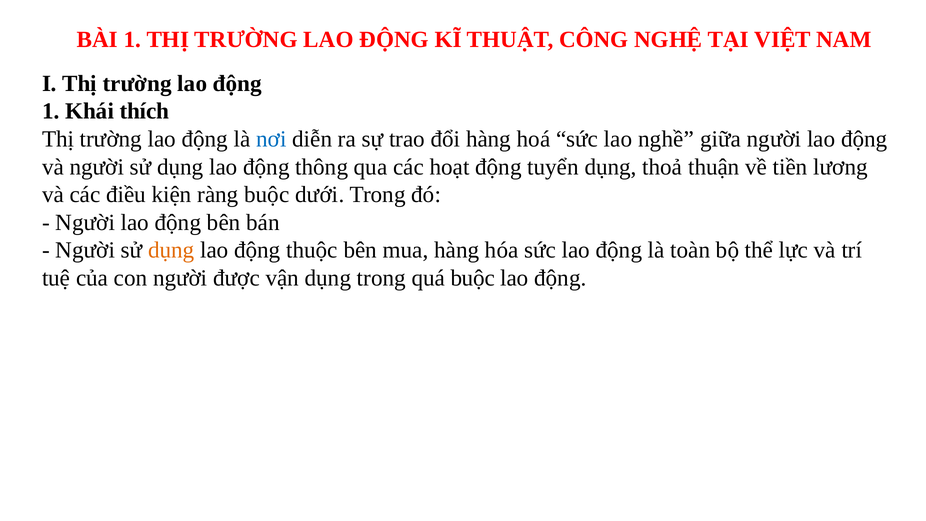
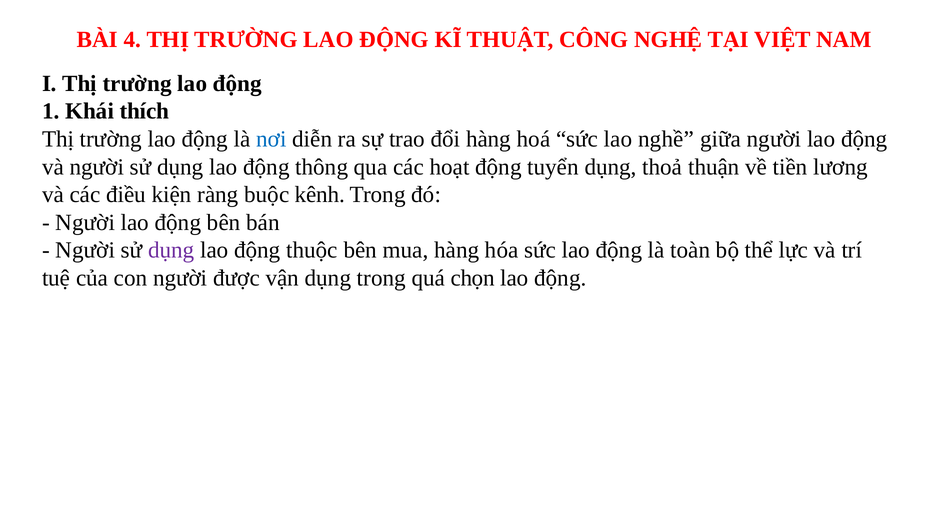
BÀI 1: 1 -> 4 (132, 39)
dưới: dưới -> kênh (320, 195)
dụng colour: orange -> purple (171, 250)
quá buộc: buộc -> chọn (473, 278)
